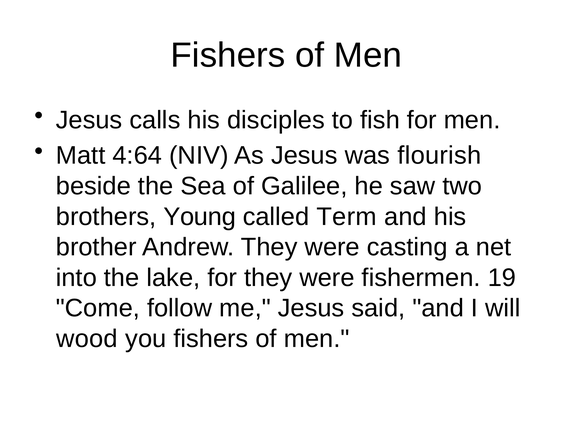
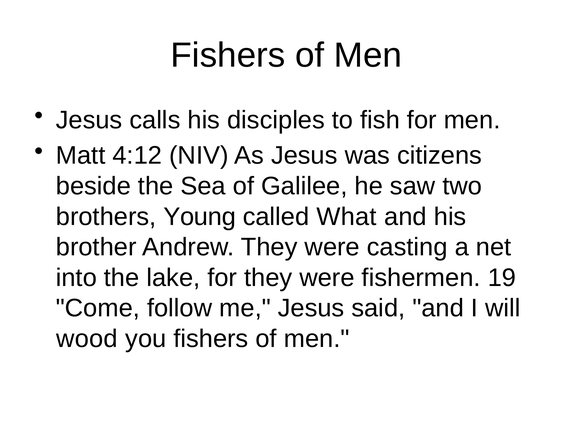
4:64: 4:64 -> 4:12 (137, 156)
flourish: flourish -> citizens (440, 156)
Term: Term -> What (347, 217)
